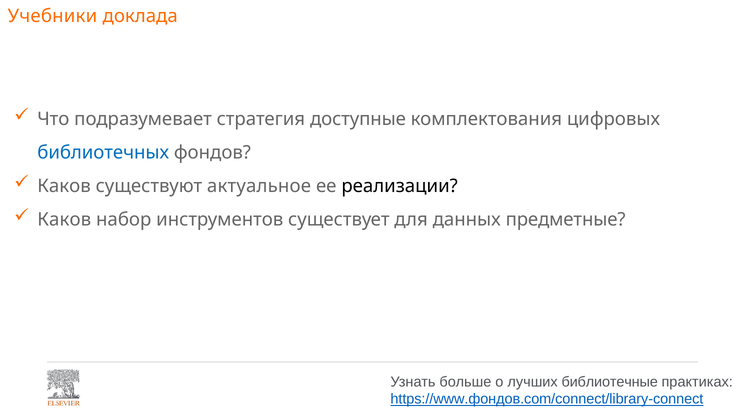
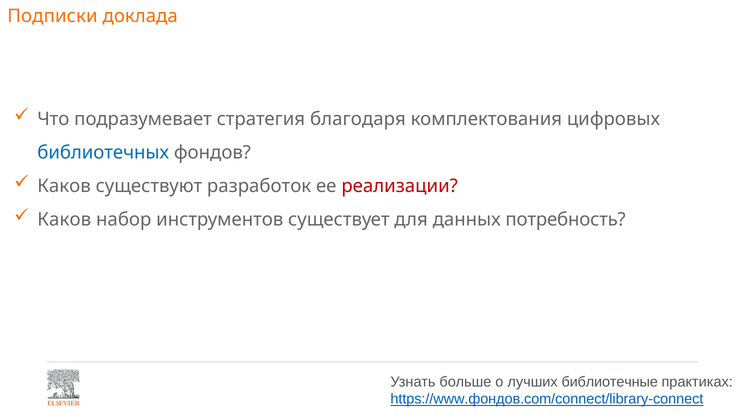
Учебники: Учебники -> Подписки (52, 16)
доступные: доступные -> благодаря (358, 119)
актуальное: актуальное -> разработок (259, 186)
реализации colour: black -> red (400, 186)
предметные: предметные -> потребность (566, 220)
